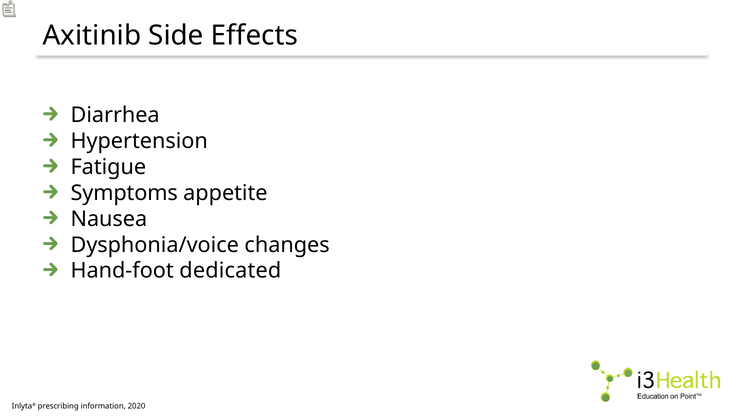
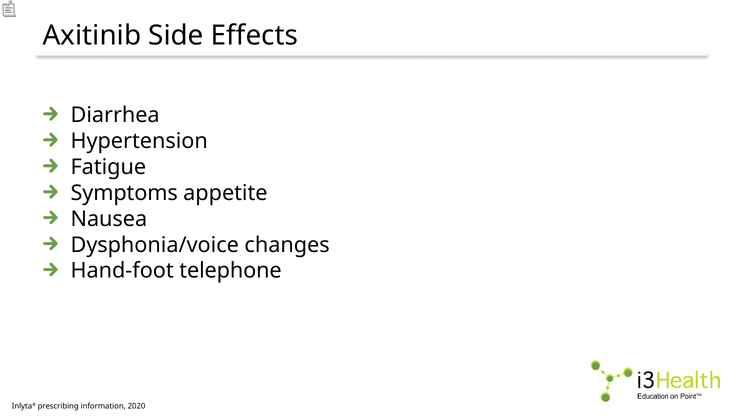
dedicated: dedicated -> telephone (230, 271)
